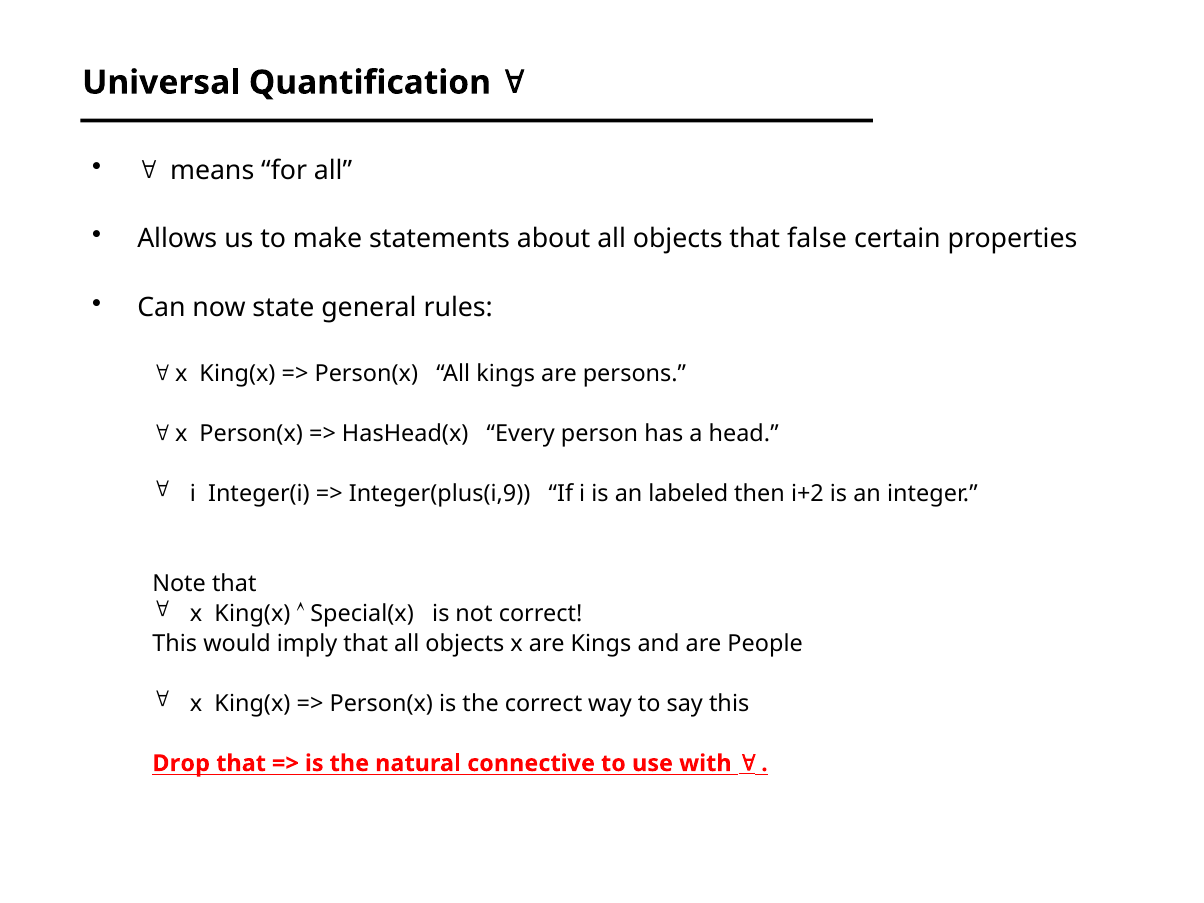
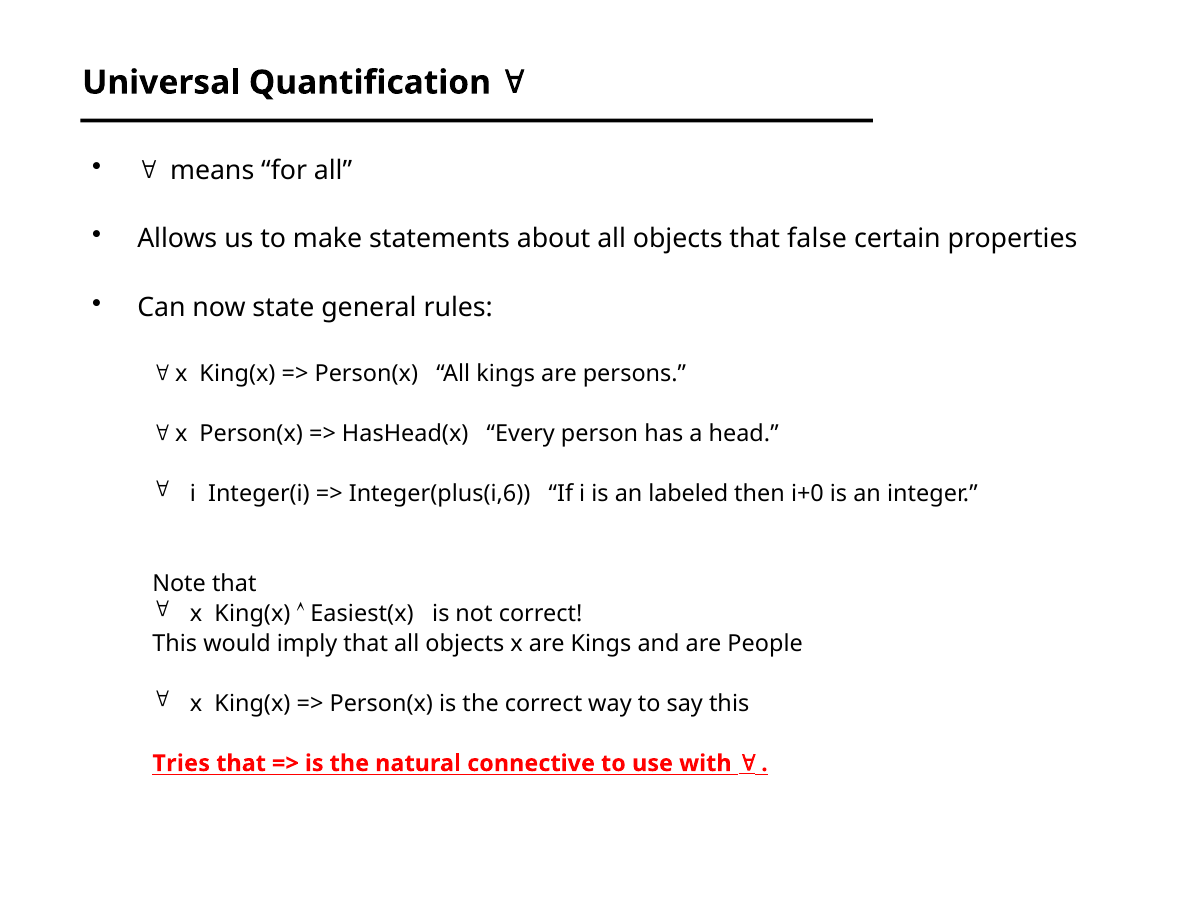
Integer(plus(i,9: Integer(plus(i,9 -> Integer(plus(i,6 (440, 493)
i+2: i+2 -> i+0 (807, 493)
Special(x: Special(x -> Easiest(x (362, 613)
Drop: Drop -> Tries (181, 763)
